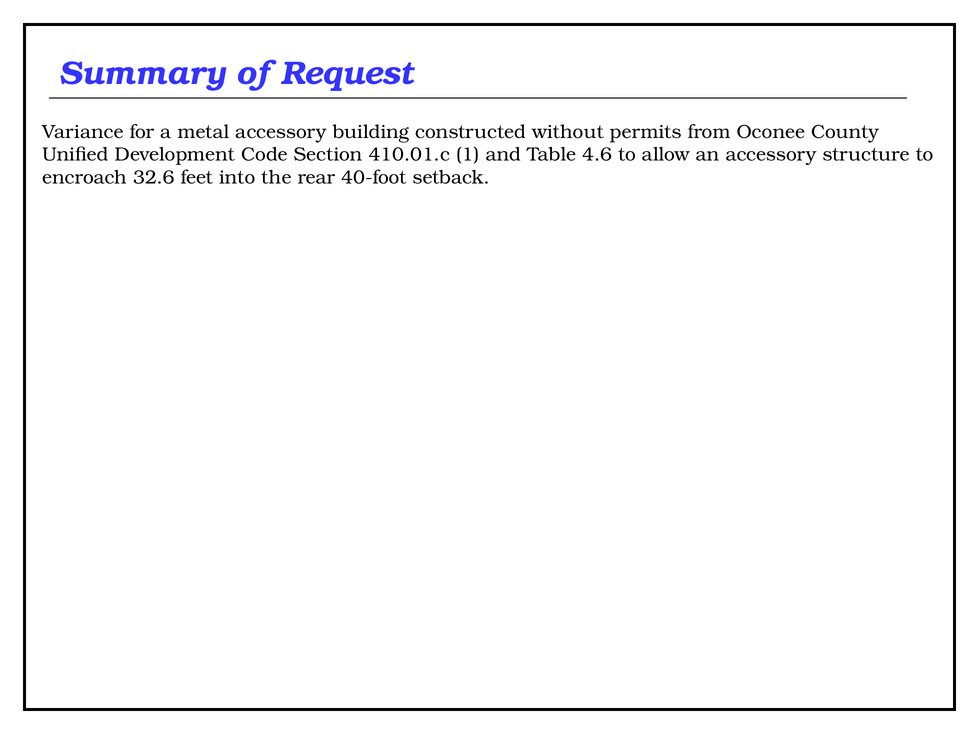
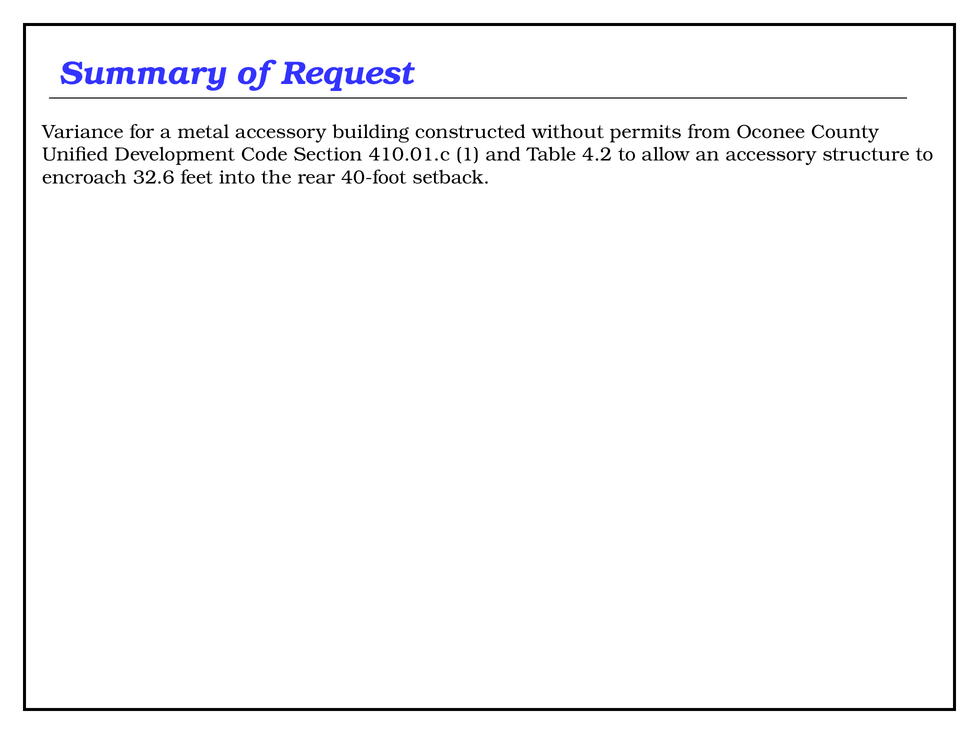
4.6: 4.6 -> 4.2 (597, 155)
